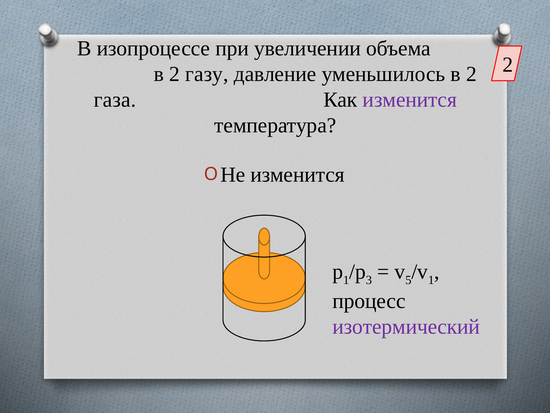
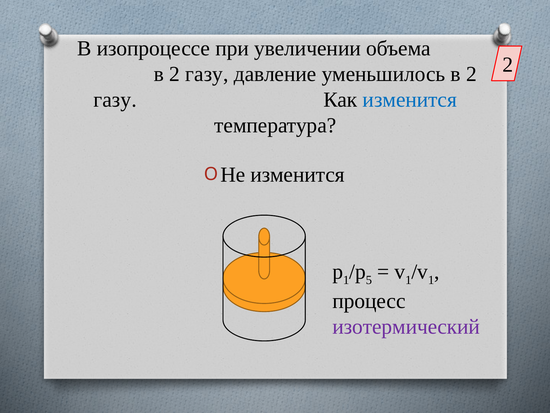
газа: газа -> газу (115, 100)
изменится colour: purple -> blue (410, 100)
3: 3 -> 5 (369, 280)
5: 5 -> 1 (408, 280)
